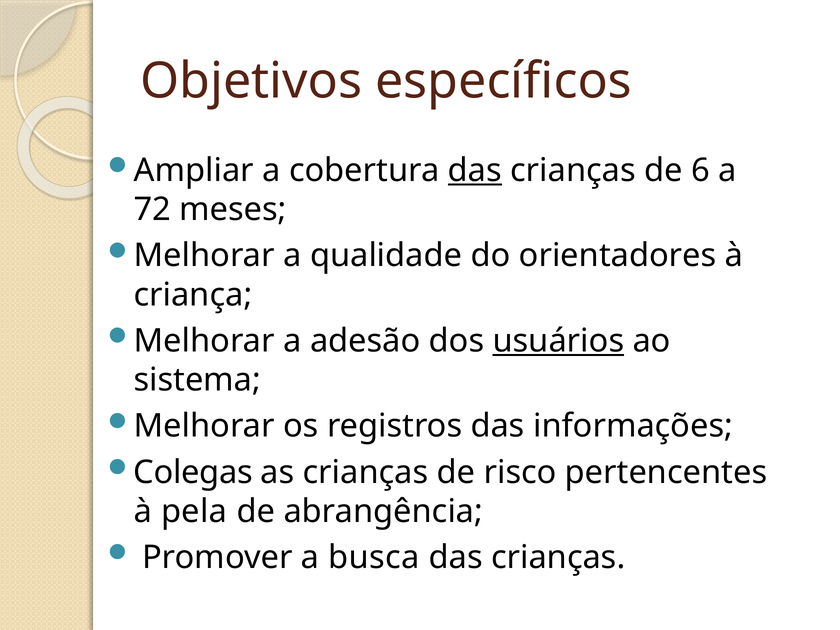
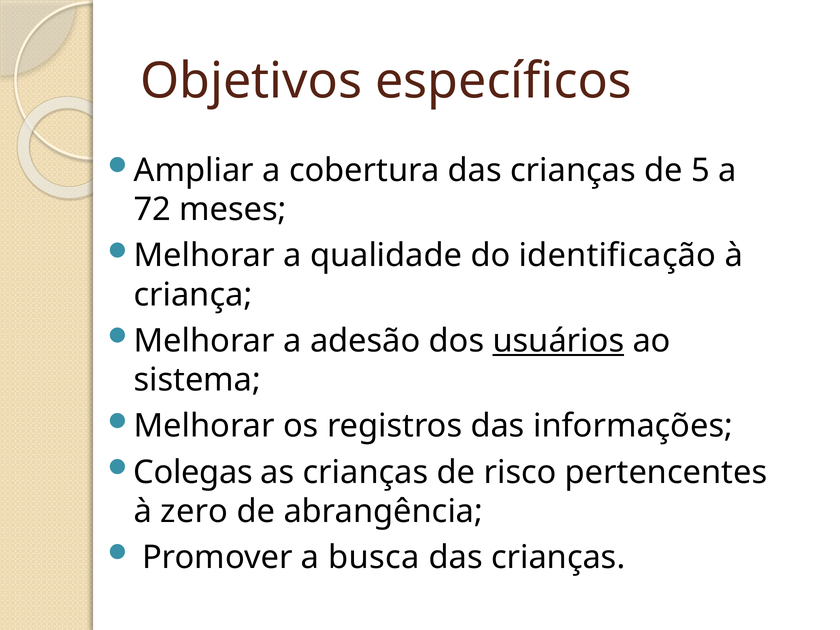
das underline: present -> none (475, 170)
6: 6 -> 5 (700, 170)
orientadores: orientadores -> identificação (618, 256)
pela: pela -> zero (194, 511)
